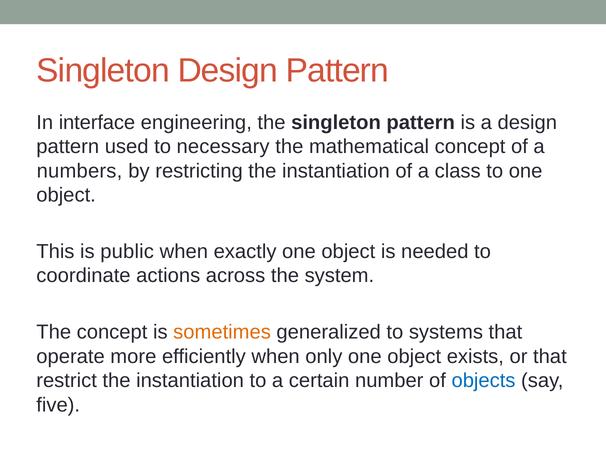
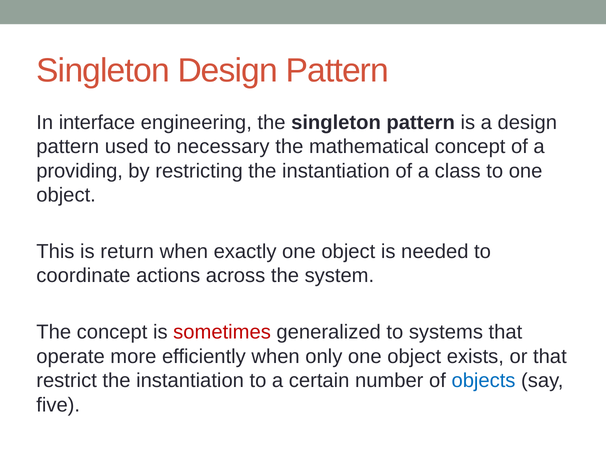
numbers: numbers -> providing (80, 171)
public: public -> return (127, 252)
sometimes colour: orange -> red (222, 333)
